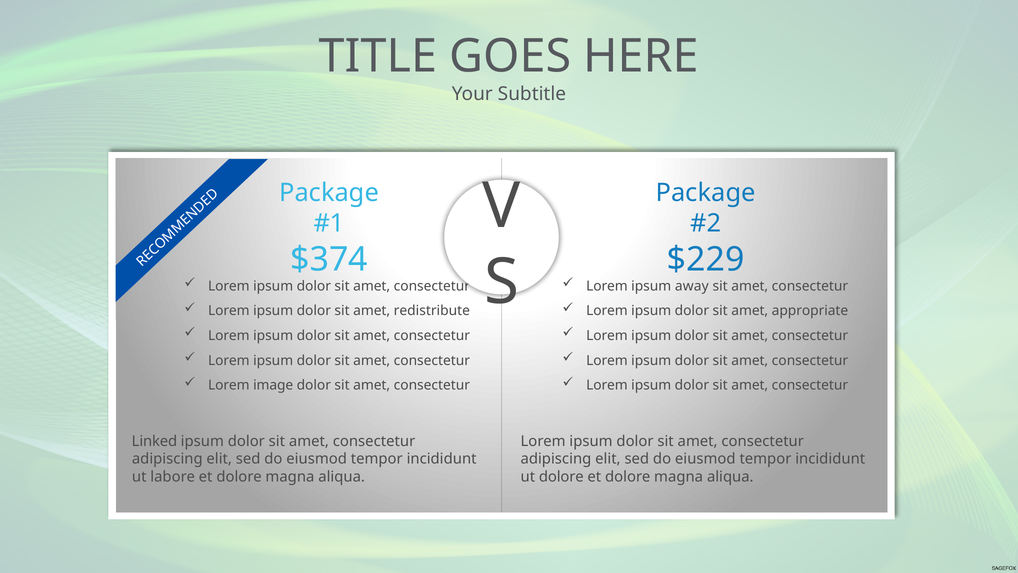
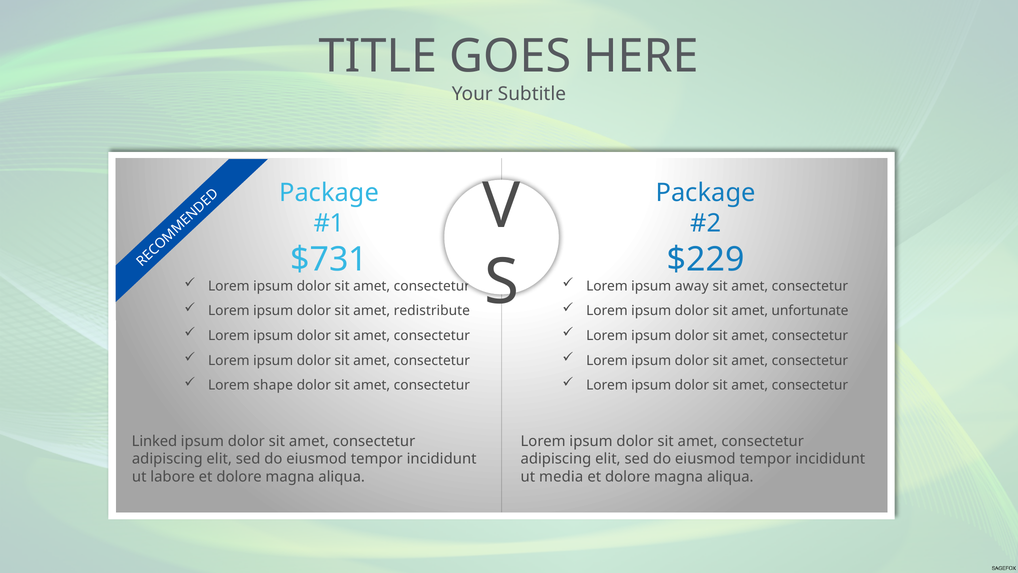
$374: $374 -> $731 (329, 260)
appropriate: appropriate -> unfortunate (810, 311)
image: image -> shape (273, 385)
ut dolore: dolore -> media (561, 477)
